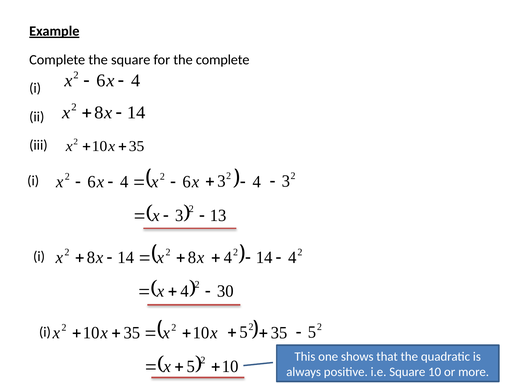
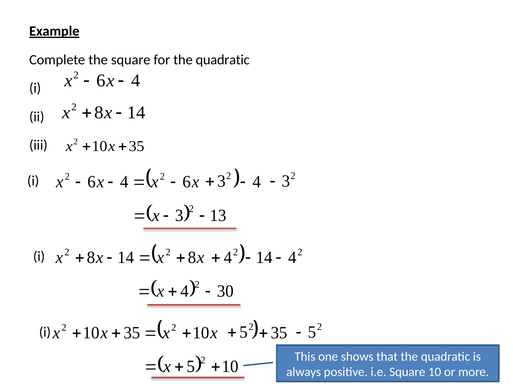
for the complete: complete -> quadratic (223, 60)
